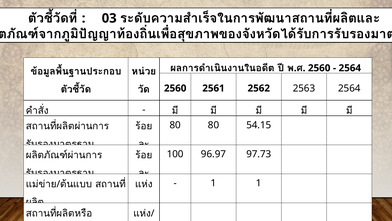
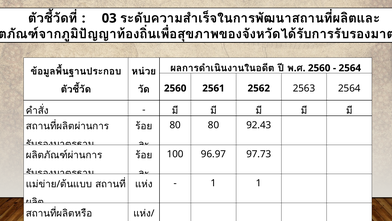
54.15: 54.15 -> 92.43 (259, 125)
